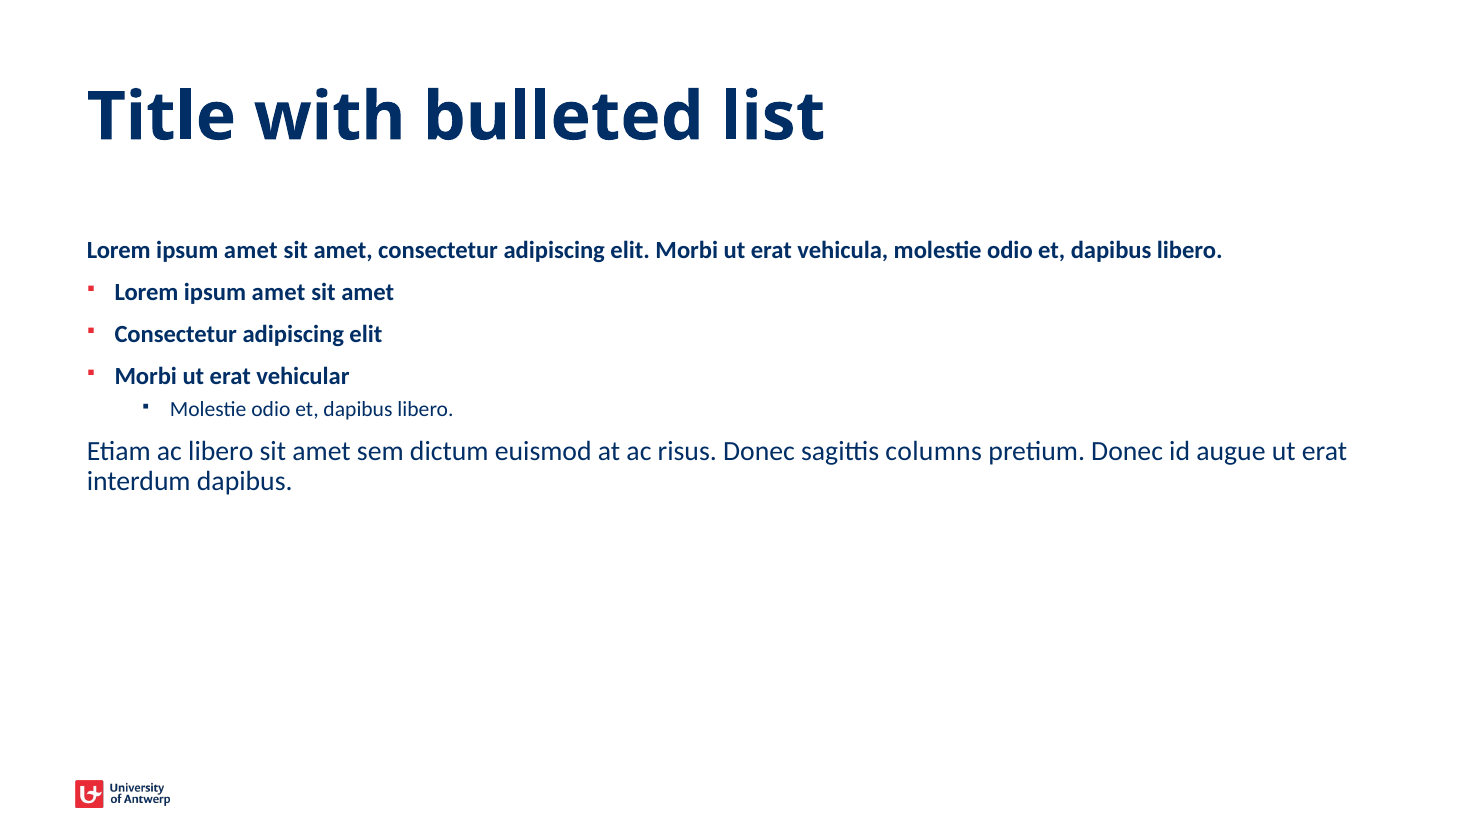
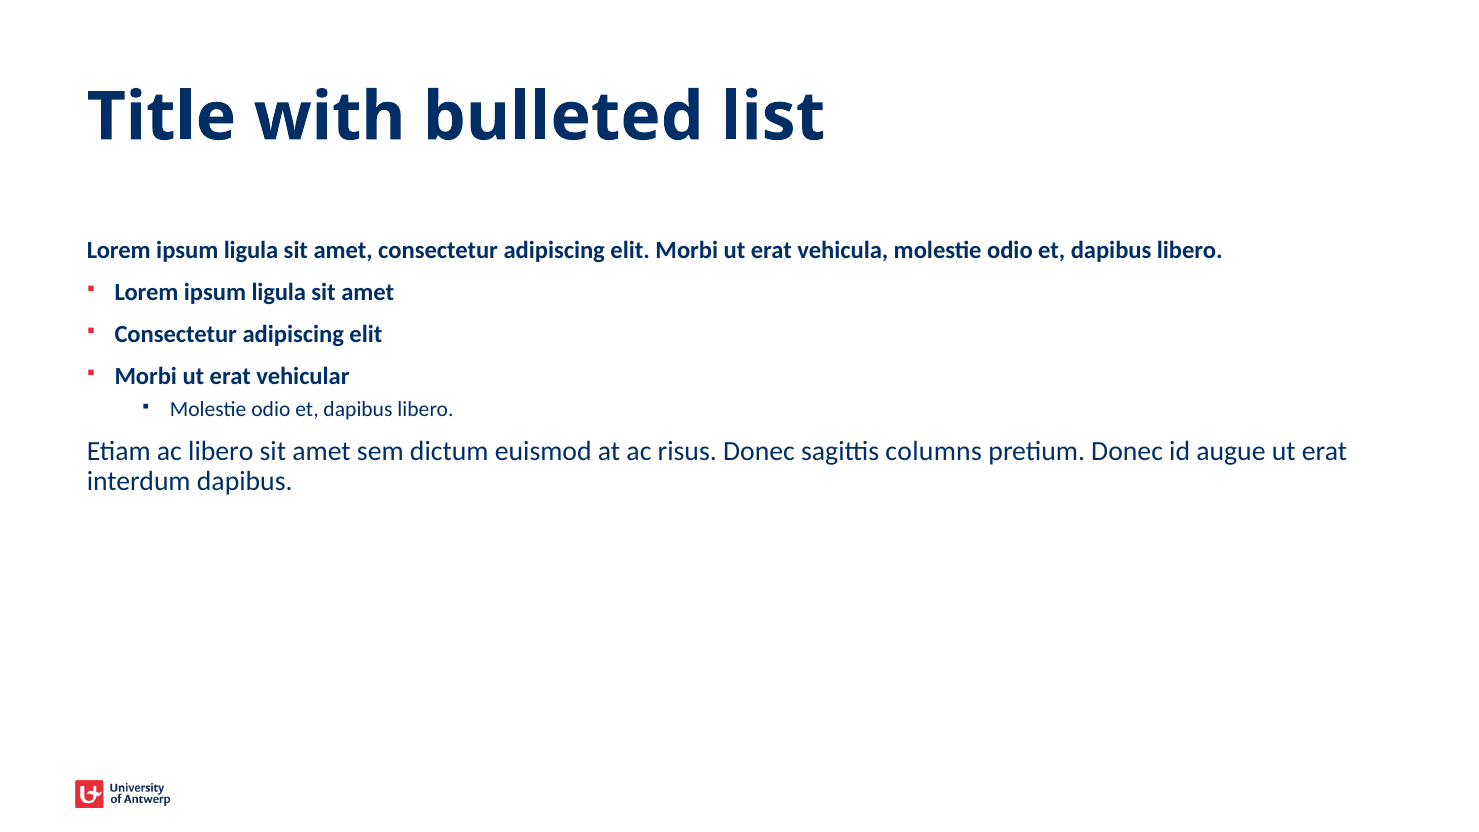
amet: amet -> ligula (251, 251)
amet: amet -> ligula (279, 293)
